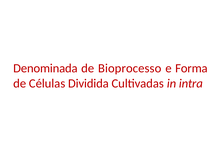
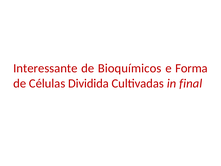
Denominada: Denominada -> Interessante (45, 68)
Bioprocesso: Bioprocesso -> Bioquímicos (130, 68)
intra: intra -> final (191, 83)
